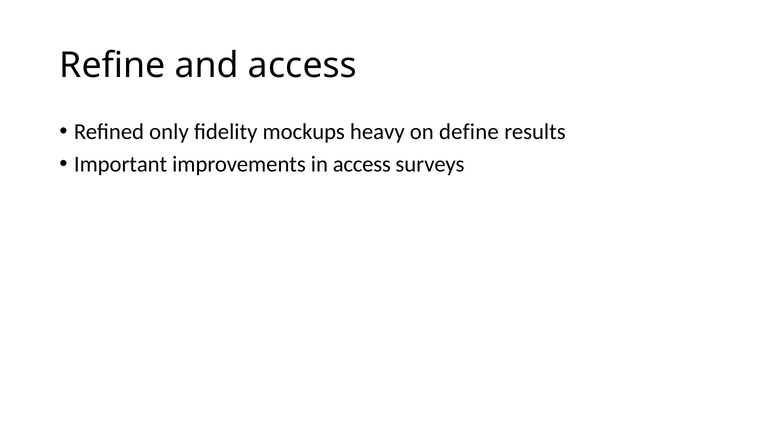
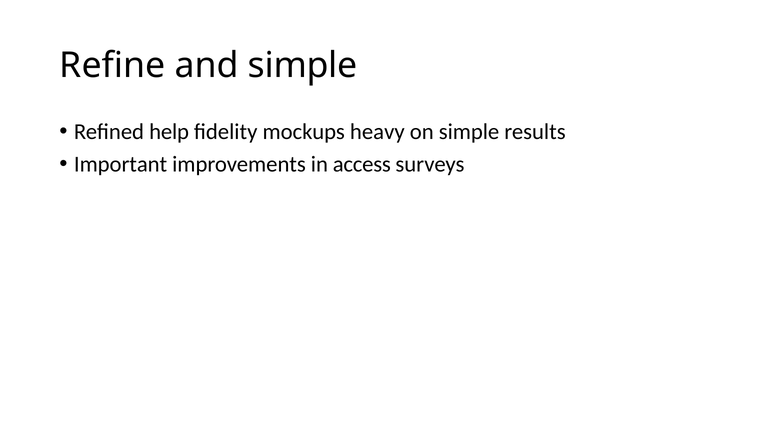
and access: access -> simple (303, 65)
only: only -> help (169, 132)
on define: define -> simple (469, 132)
